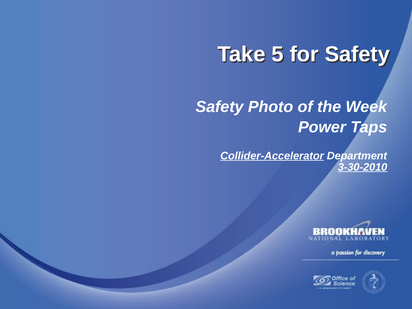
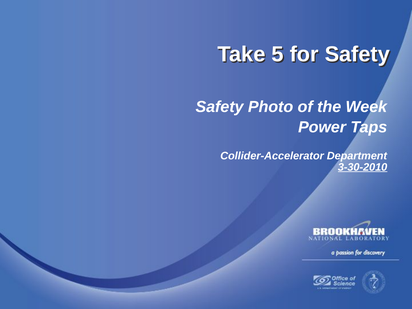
Collider-Accelerator underline: present -> none (272, 156)
